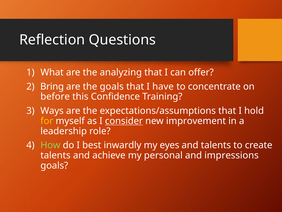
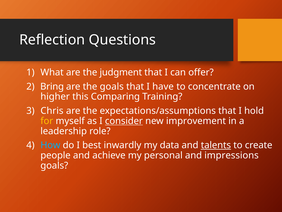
analyzing: analyzing -> judgment (121, 72)
before: before -> higher (55, 96)
Confidence: Confidence -> Comparing (115, 96)
Ways: Ways -> Chris (52, 111)
How colour: light green -> light blue (50, 145)
eyes: eyes -> data (169, 145)
talents underline: none -> present (216, 145)
talents: talents -> people (56, 155)
